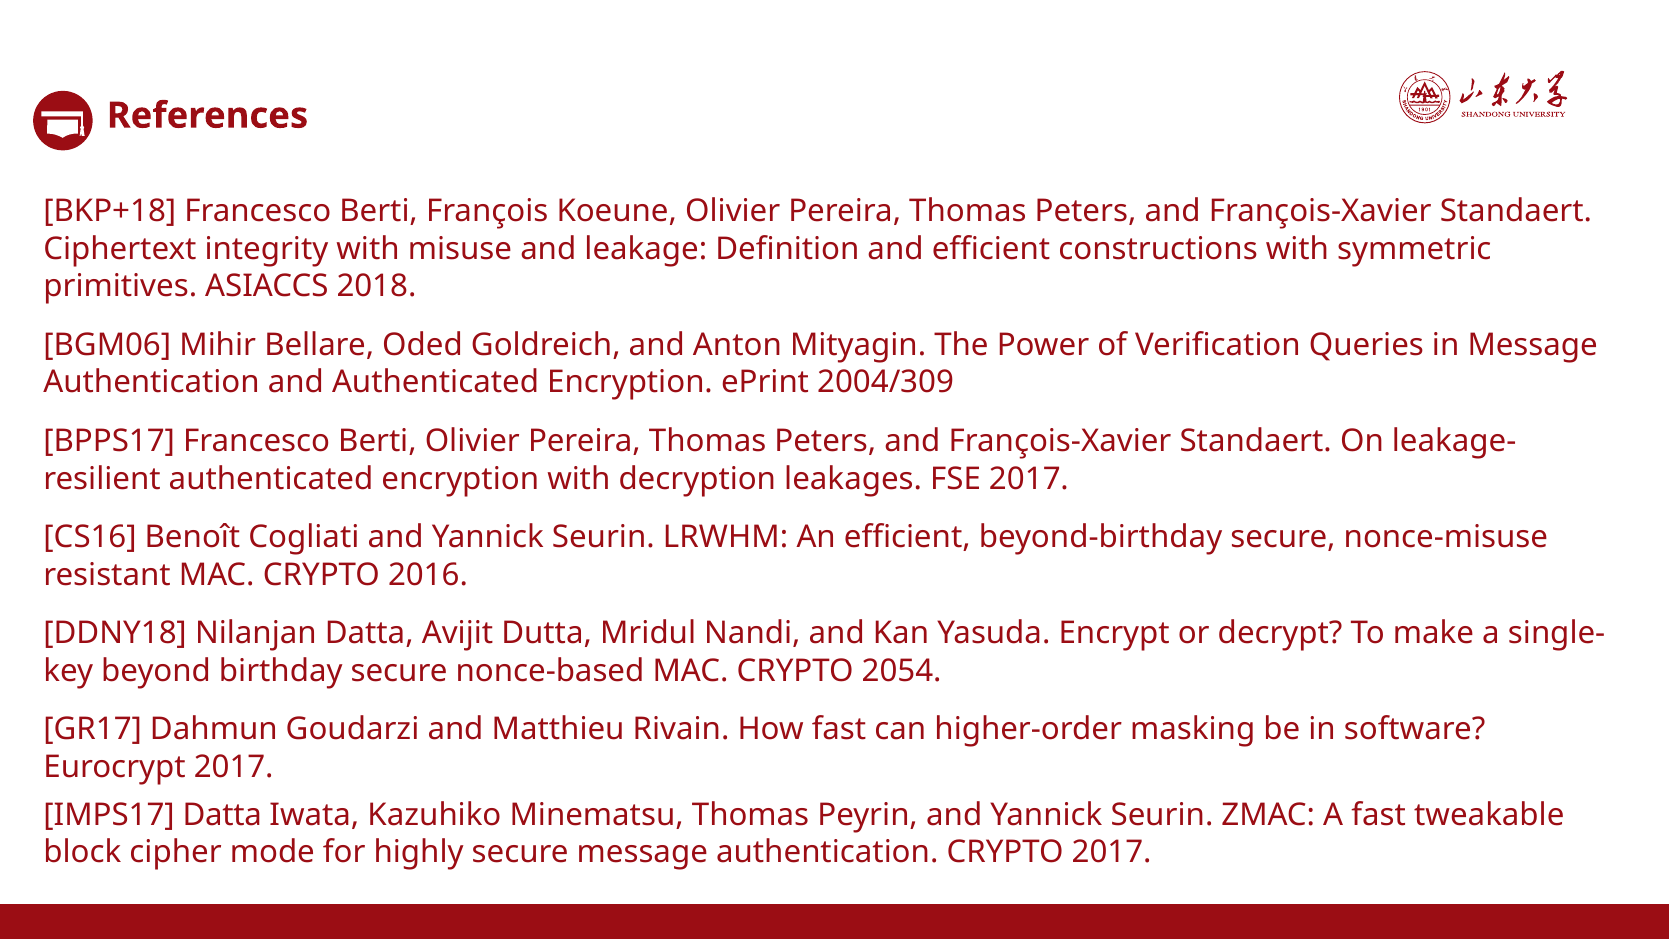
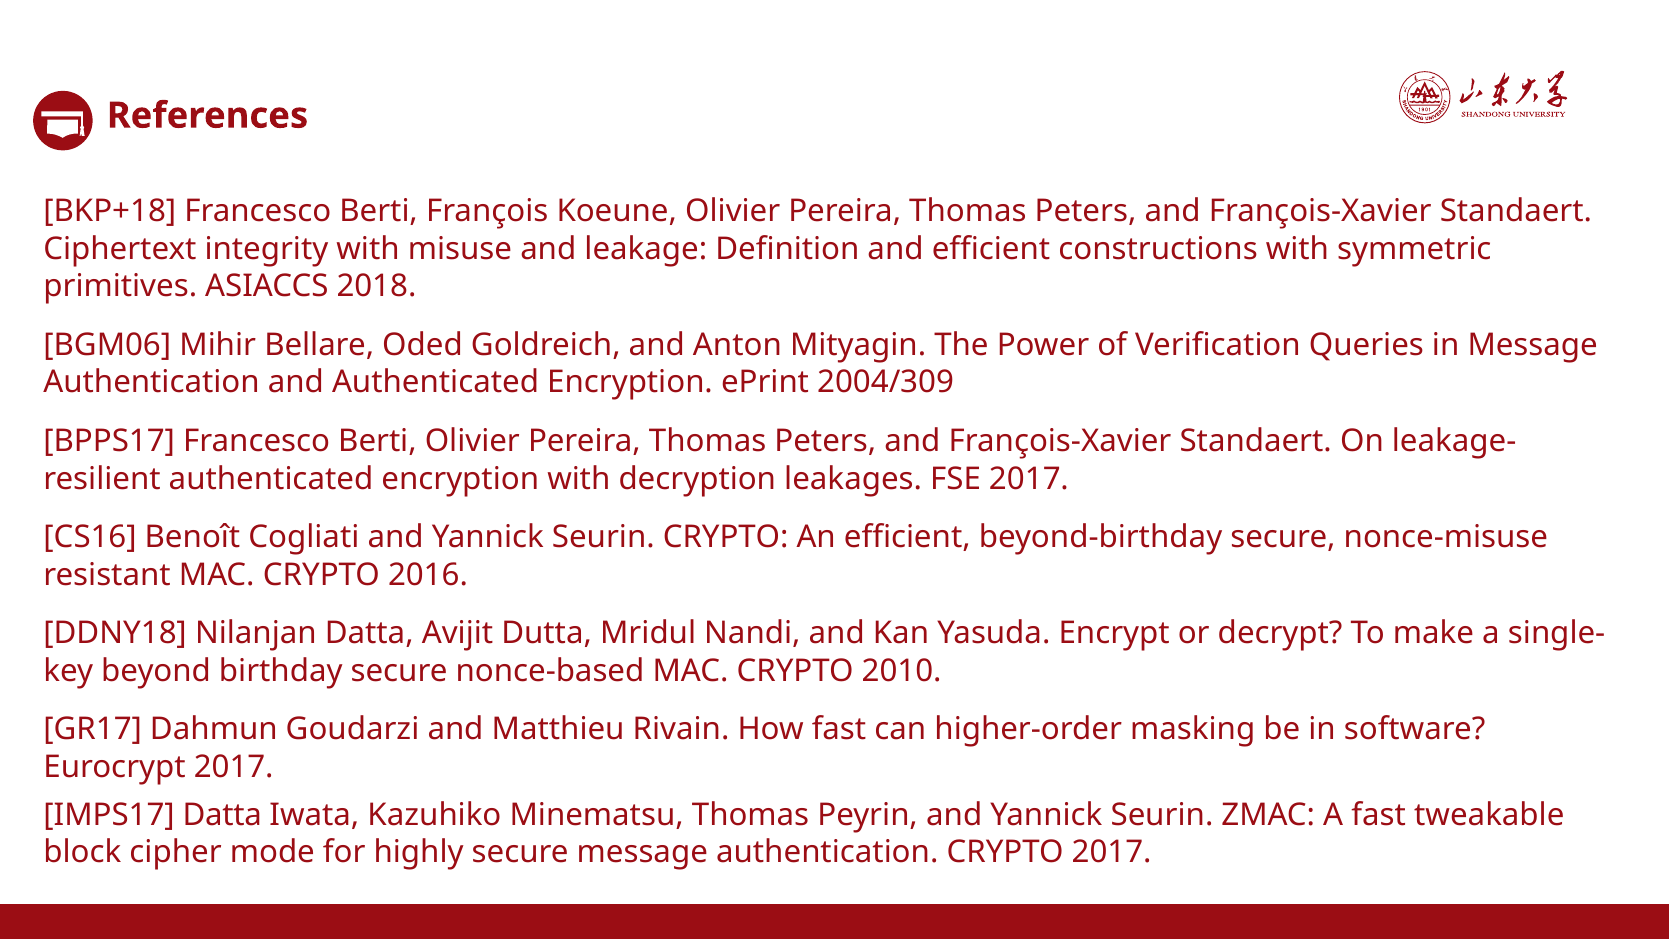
Seurin LRWHM: LRWHM -> CRYPTO (726, 537)
2054: 2054 -> 2010 (902, 671)
